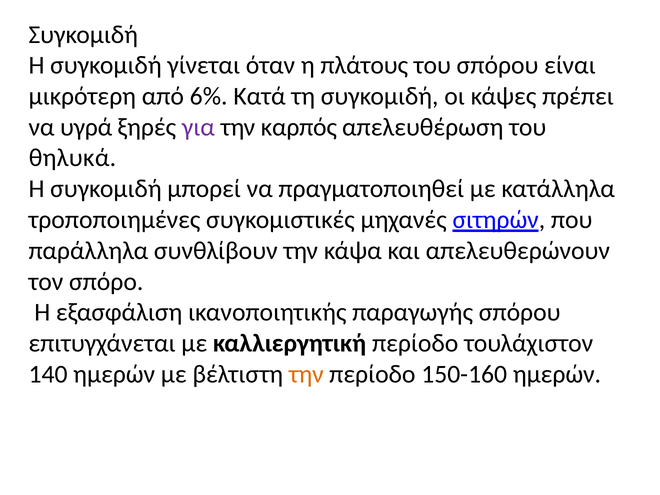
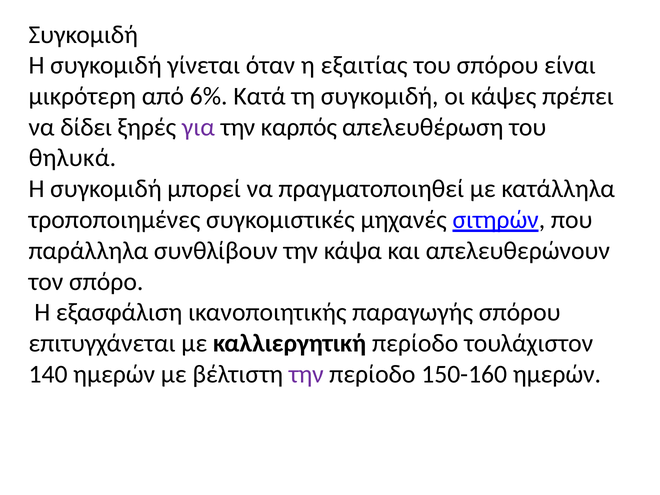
πλάτους: πλάτους -> εξαιτίας (364, 65)
υγρά: υγρά -> δίδει (86, 127)
την colour: orange -> purple (306, 374)
